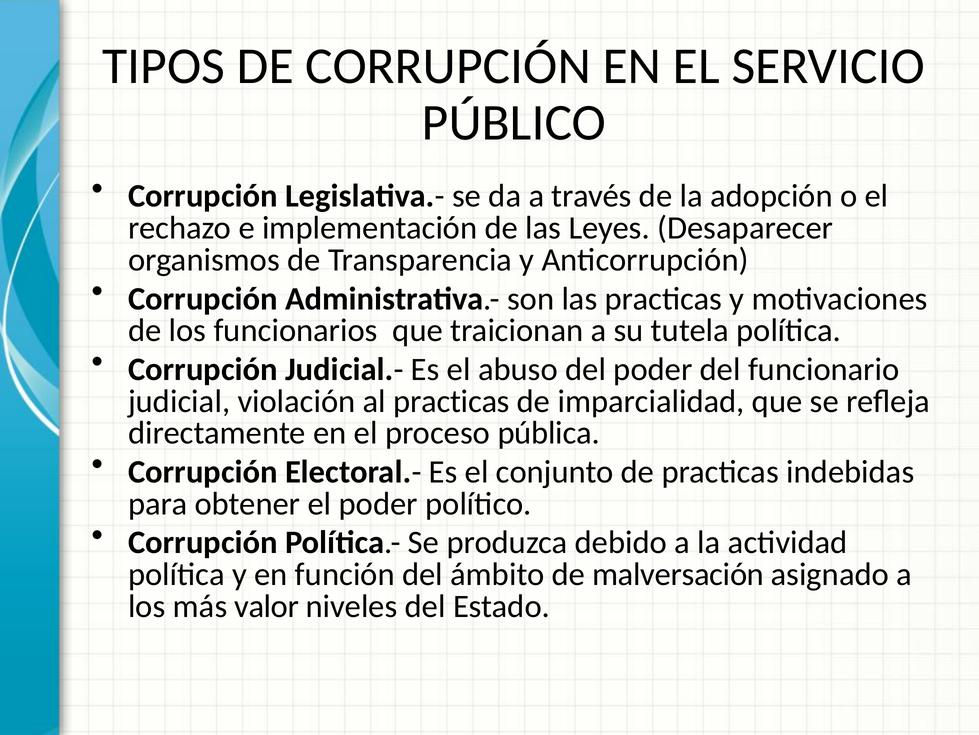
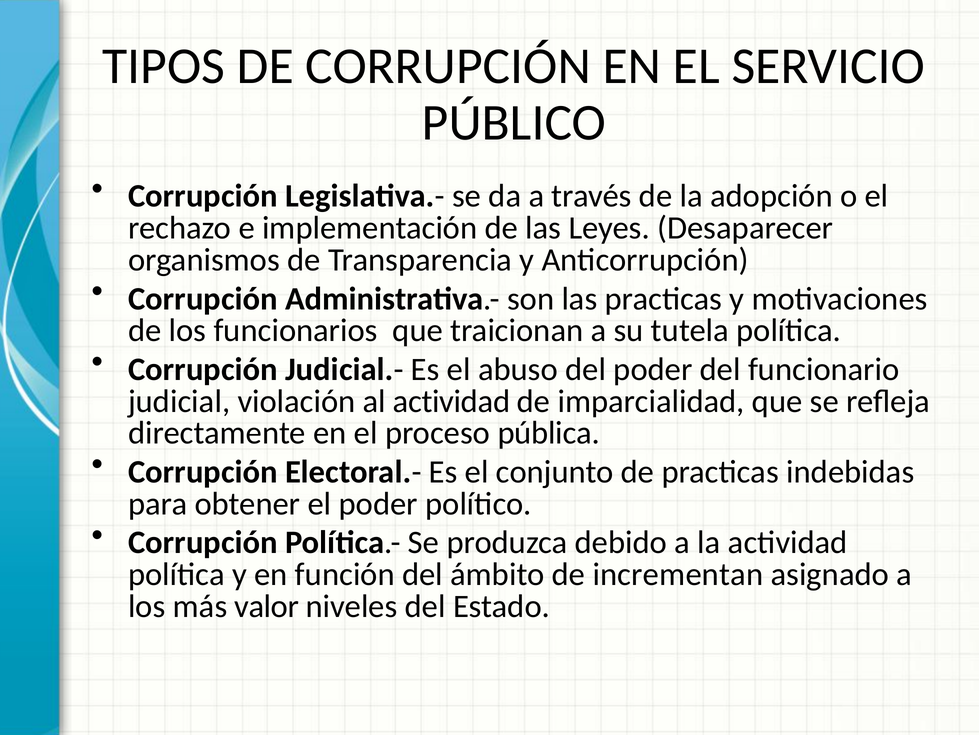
al practicas: practicas -> actividad (452, 401)
malversación: malversación -> incrementan (678, 574)
